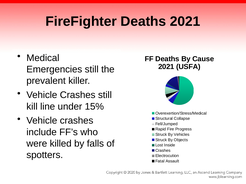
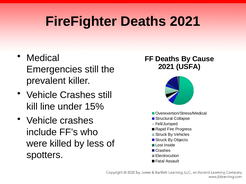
falls: falls -> less (95, 144)
